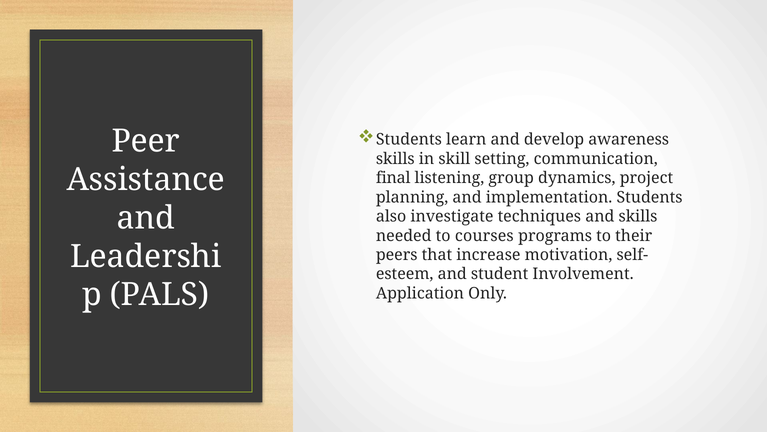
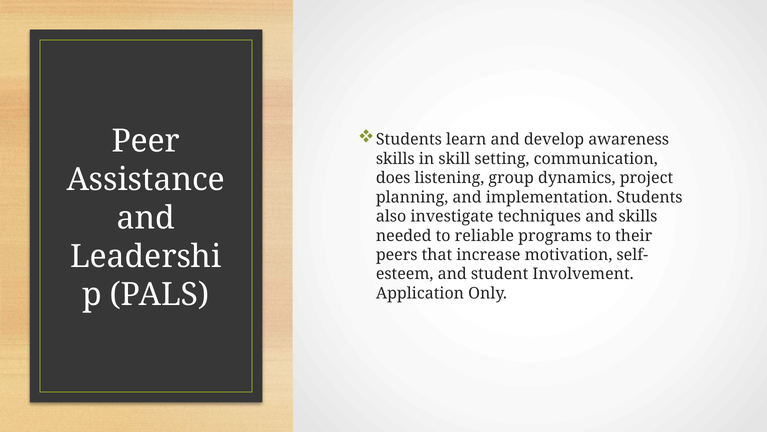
final: final -> does (393, 178)
courses: courses -> reliable (484, 235)
